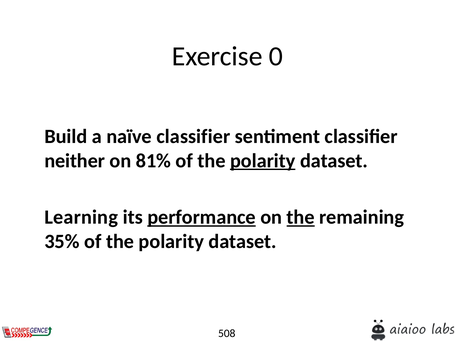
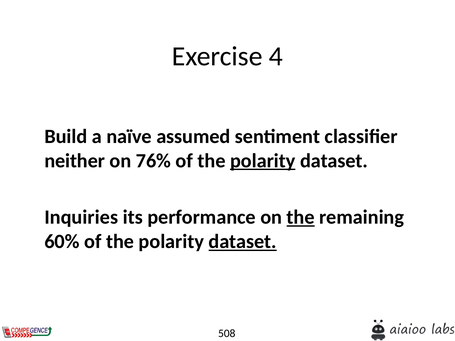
0: 0 -> 4 (276, 56)
naïve classifier: classifier -> assumed (193, 137)
81%: 81% -> 76% (153, 161)
Learning: Learning -> Inquiries (81, 217)
performance underline: present -> none (202, 217)
35%: 35% -> 60% (62, 242)
dataset underline: none -> present (243, 242)
